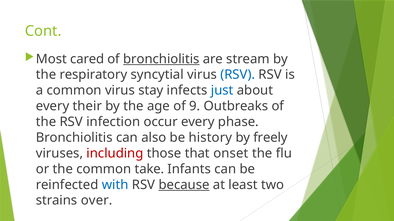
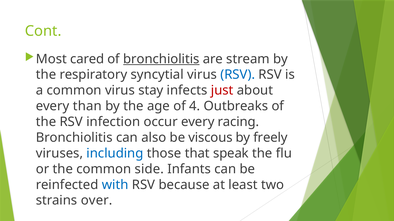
just colour: blue -> red (222, 91)
their: their -> than (87, 106)
9: 9 -> 4 (195, 106)
phase: phase -> racing (238, 122)
history: history -> viscous (210, 138)
including colour: red -> blue (115, 154)
onset: onset -> speak (231, 154)
take: take -> side (149, 169)
because underline: present -> none (184, 185)
